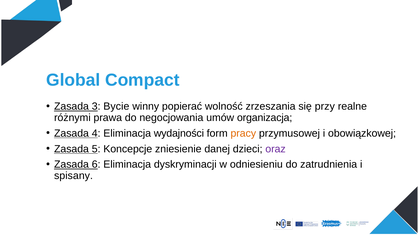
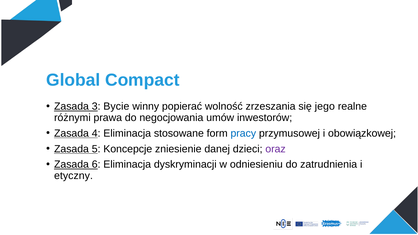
przy: przy -> jego (325, 106)
organizacja: organizacja -> inwestorów (265, 118)
wydajności: wydajności -> stosowane (179, 133)
pracy colour: orange -> blue (243, 133)
spisany: spisany -> etyczny (73, 176)
